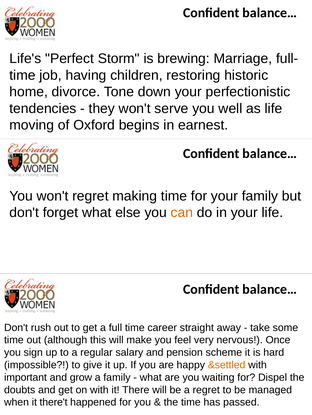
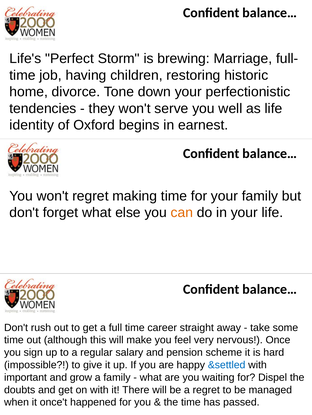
moving: moving -> identity (32, 125)
&settled colour: orange -> blue (227, 366)
there't: there't -> once't (54, 403)
